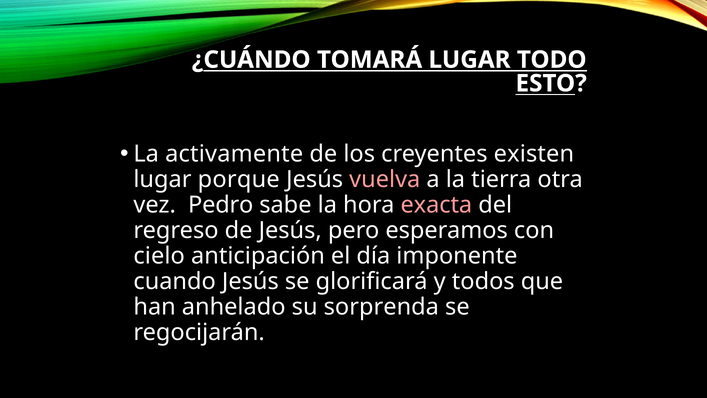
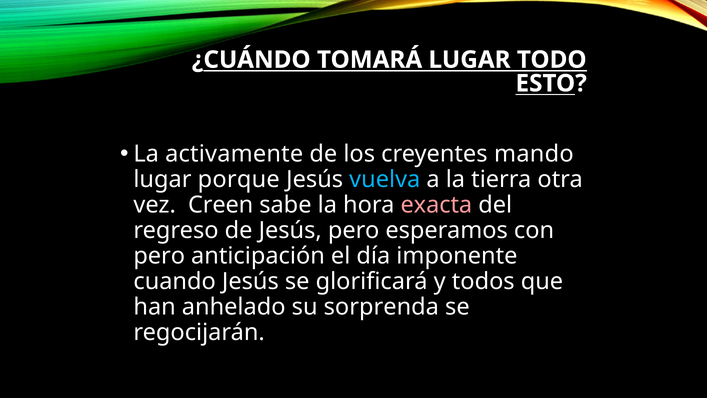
existen: existen -> mando (534, 154)
vuelva colour: pink -> light blue (385, 179)
Pedro: Pedro -> Creen (221, 205)
cielo: cielo -> pero (159, 256)
